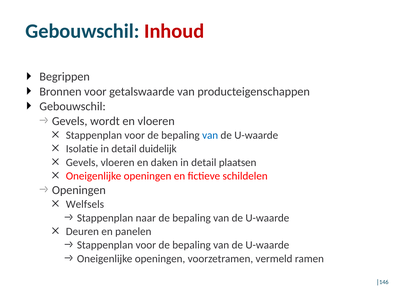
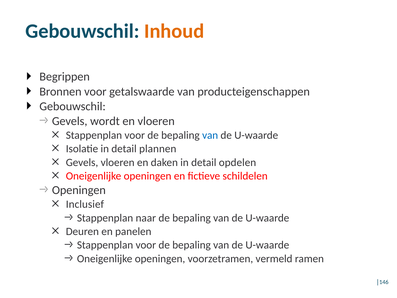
Inhoud colour: red -> orange (174, 31)
duidelijk: duidelijk -> plannen (158, 149)
plaatsen: plaatsen -> opdelen (238, 162)
Welfsels: Welfsels -> Inclusief (85, 204)
